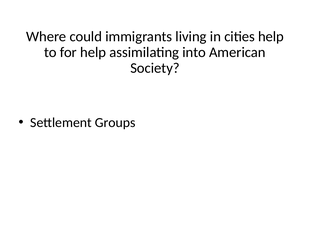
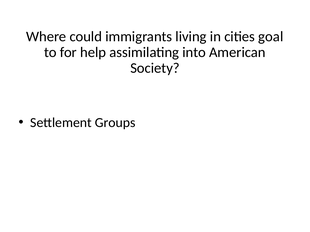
cities help: help -> goal (271, 37)
